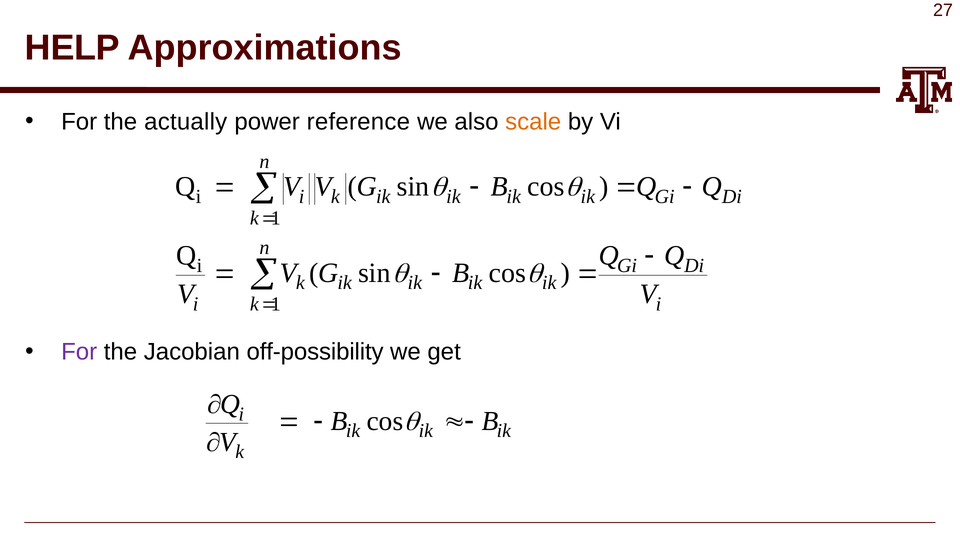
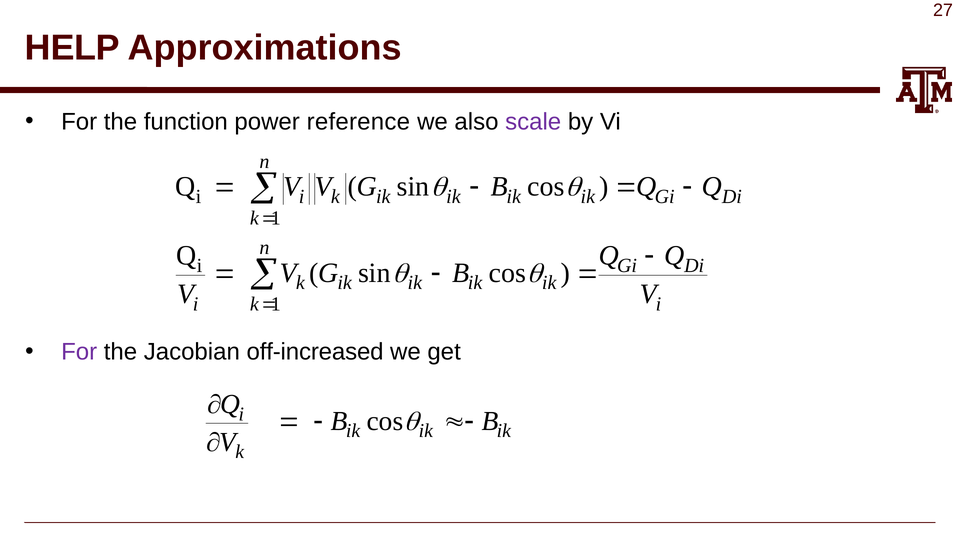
actually: actually -> function (186, 122)
scale colour: orange -> purple (533, 122)
off-possibility: off-possibility -> off-increased (315, 352)
